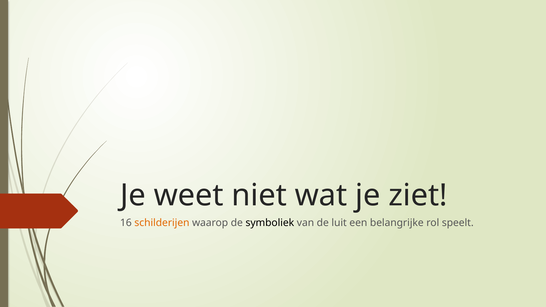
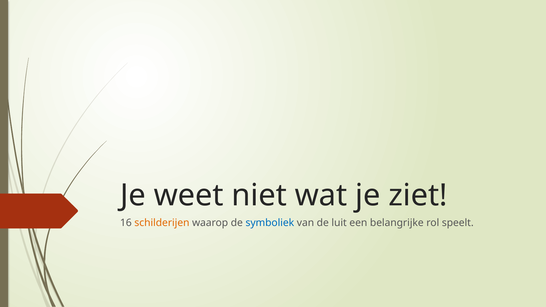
symboliek colour: black -> blue (270, 223)
